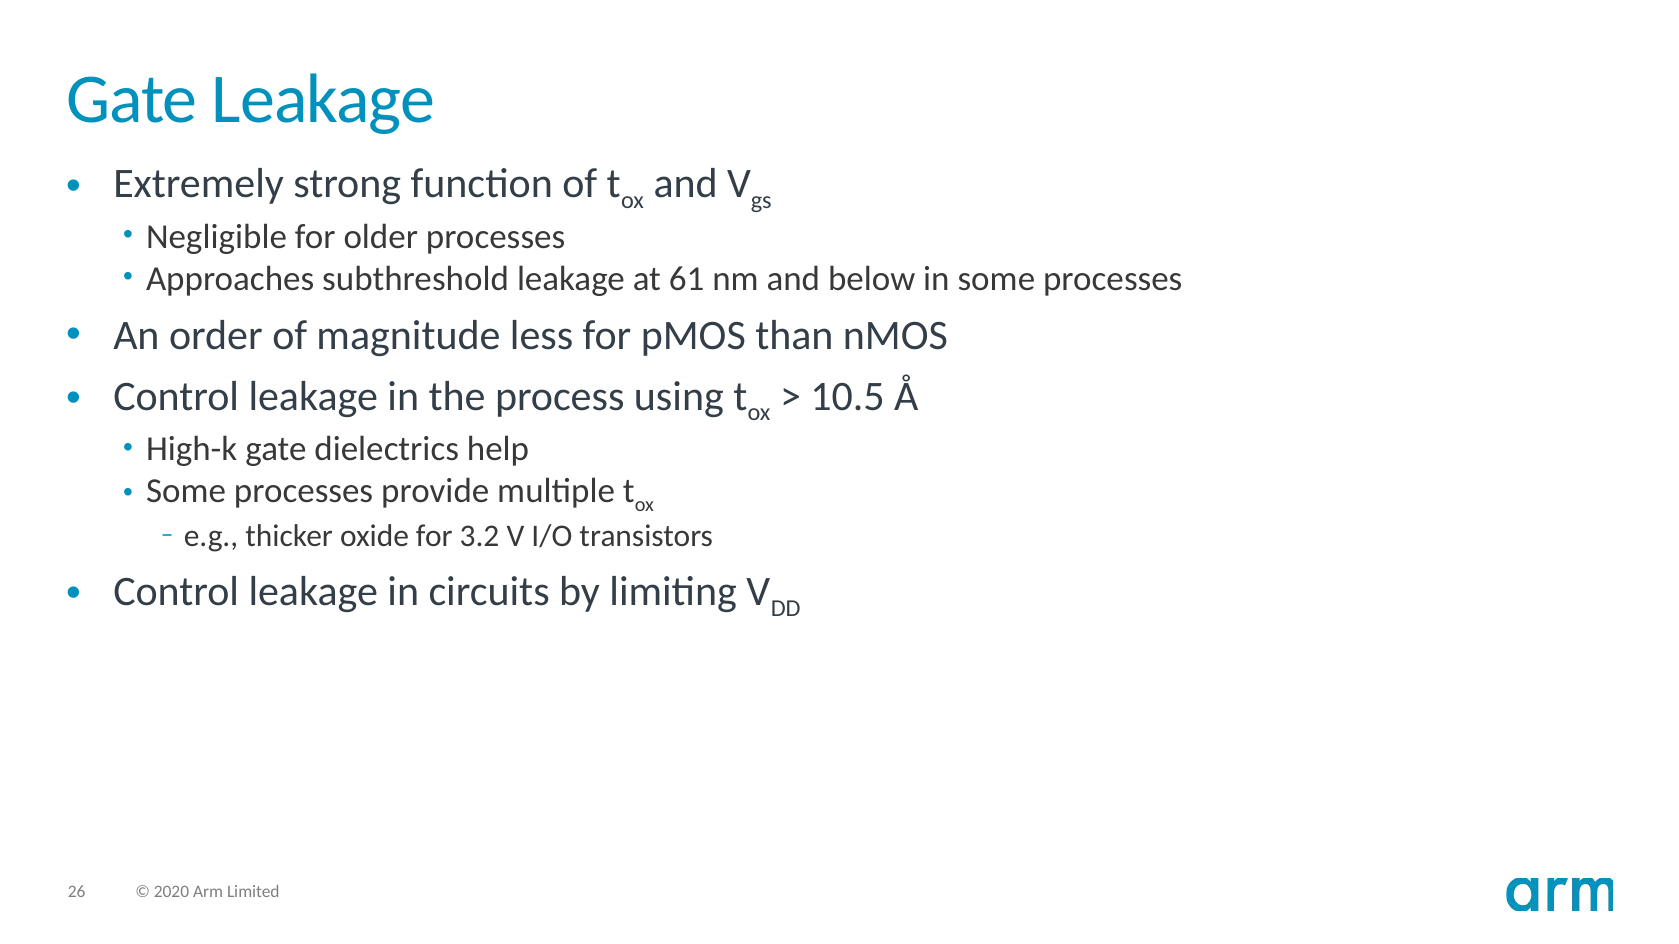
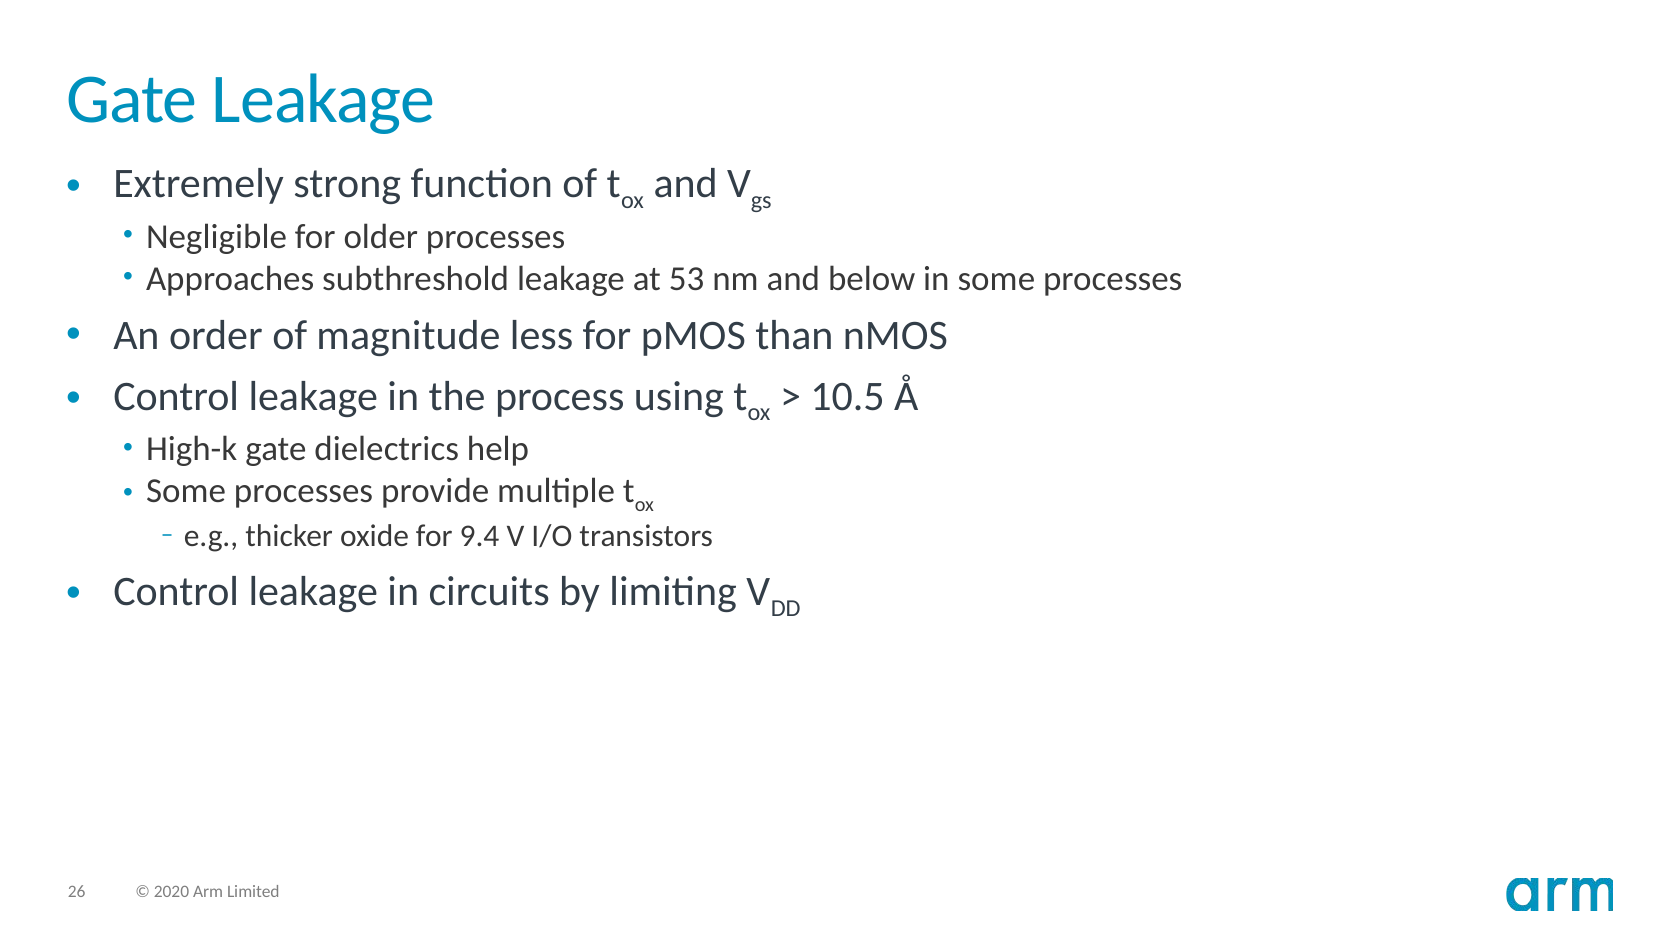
61: 61 -> 53 (687, 279)
3.2: 3.2 -> 9.4 (480, 537)
